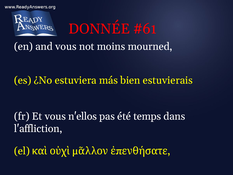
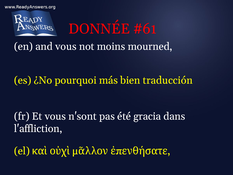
estuviera: estuviera -> pourquoi (76, 80)
estuvierais: estuvierais -> traducción (168, 80)
n'ellos: n'ellos -> n'sont (83, 116)
temps: temps -> gracia (147, 116)
